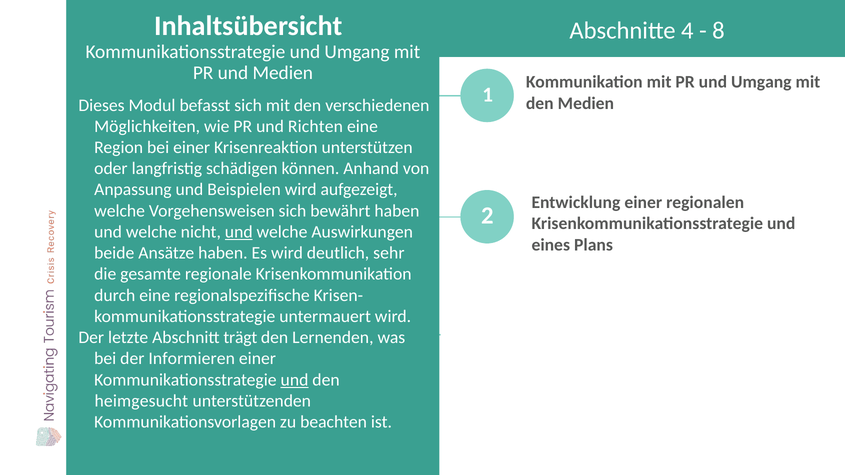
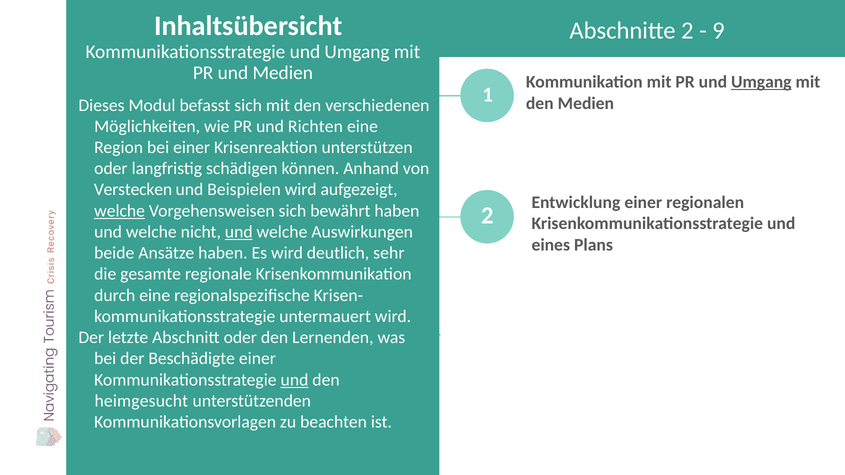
Abschnitte 4: 4 -> 2 (687, 30)
8: 8 -> 9 (718, 30)
Umgang underline: none -> present (761, 82)
Anpassung: Anpassung -> Verstecken (133, 190)
welche underline: none -> present (120, 211)
Abschnitt trägt: trägt -> oder (240, 338)
Informieren: Informieren -> Beschädigte (192, 359)
